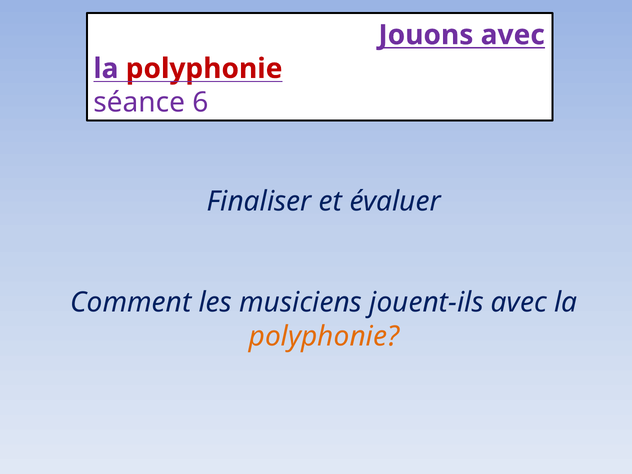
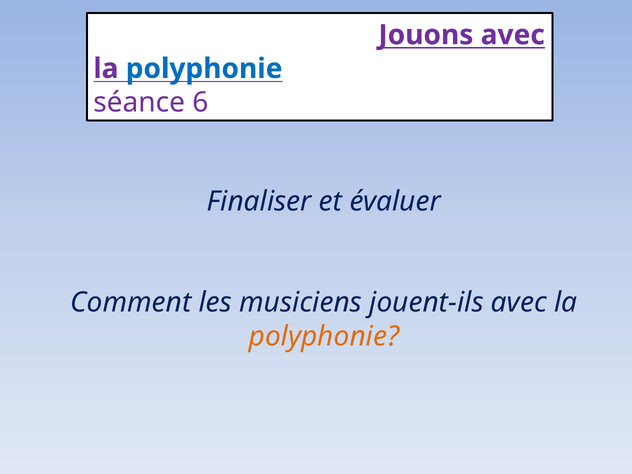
polyphonie colour: red -> blue (204, 69)
